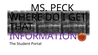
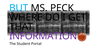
BUT colour: white -> light blue (19, 8)
